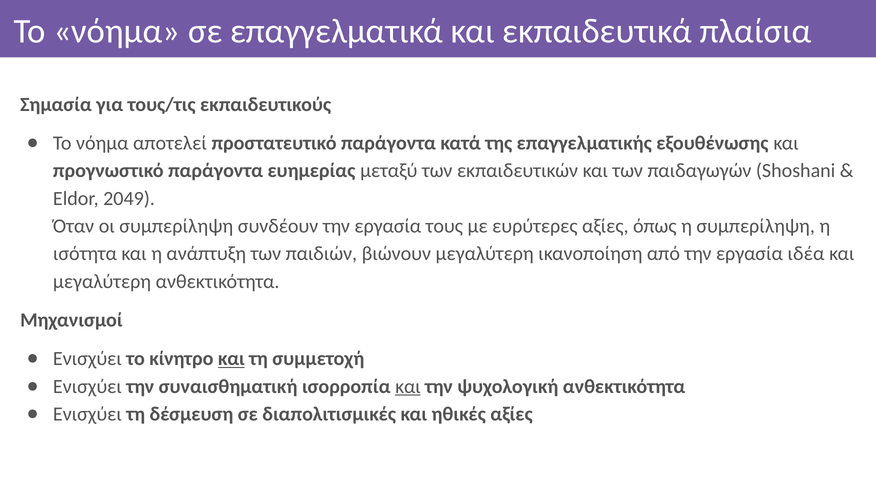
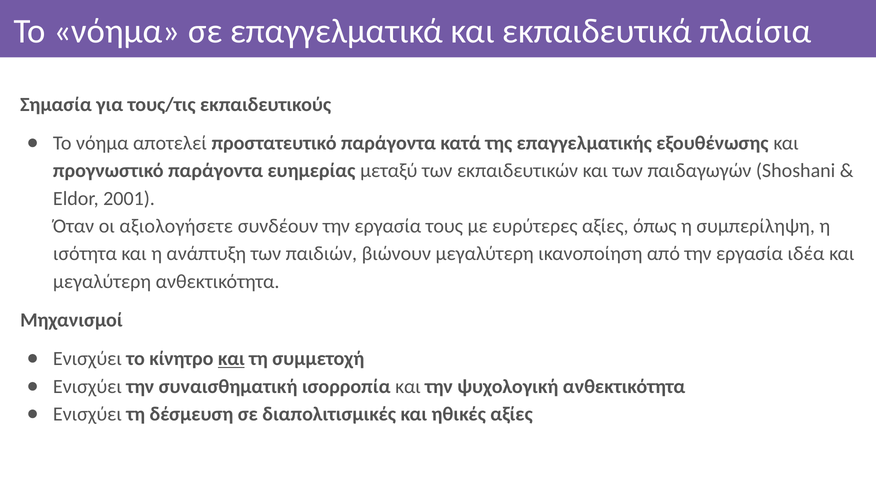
2049: 2049 -> 2001 (129, 198)
οι συμπερίληψη: συμπερίληψη -> αξιολογήσετε (176, 226)
και underline: present -> none (408, 386)
